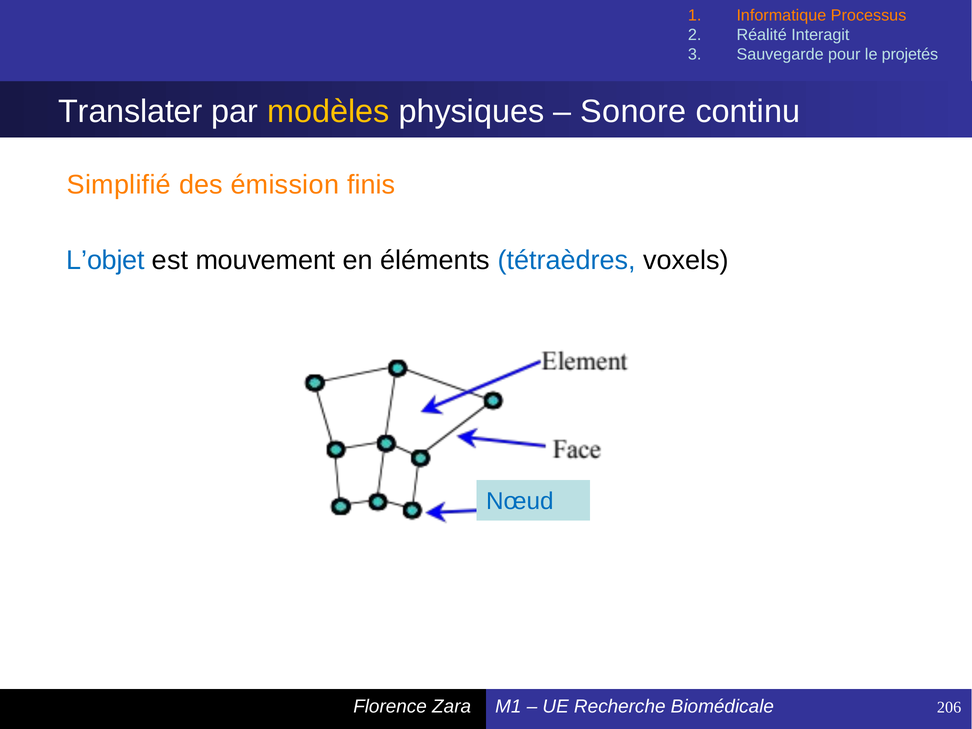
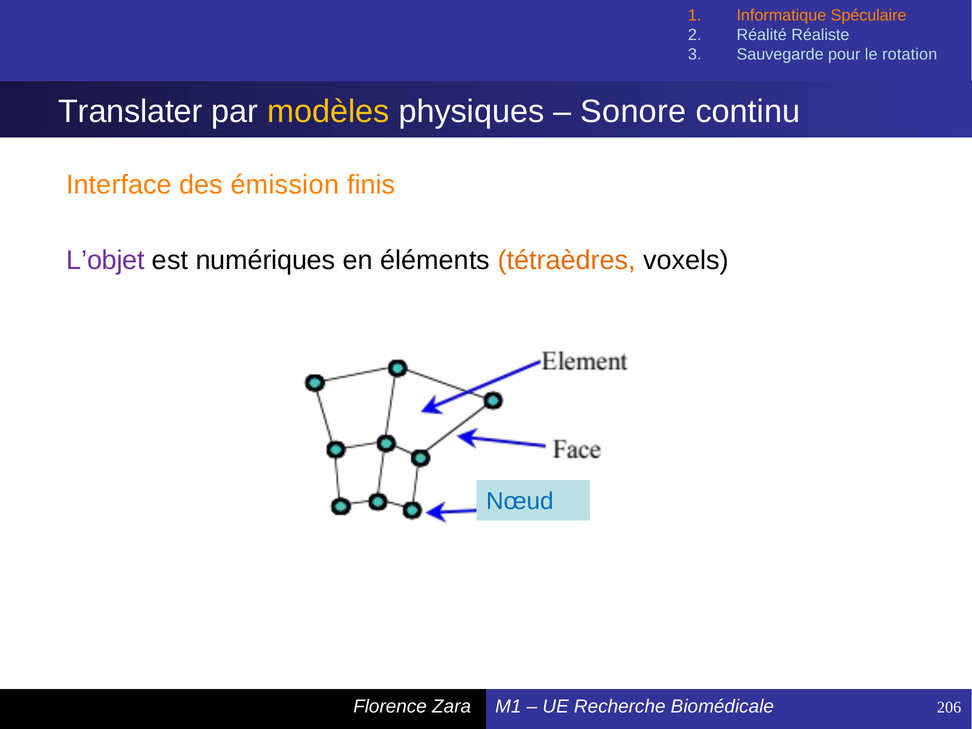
Processus: Processus -> Spéculaire (869, 16)
Interagit: Interagit -> Réaliste (820, 35)
projetés: projetés -> rotation (910, 54)
Simplifié: Simplifié -> Interface (119, 185)
L’objet colour: blue -> purple (106, 261)
mouvement: mouvement -> numériques (265, 261)
tétraèdres colour: blue -> orange (567, 261)
